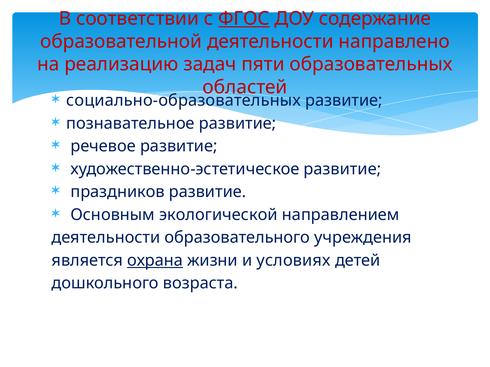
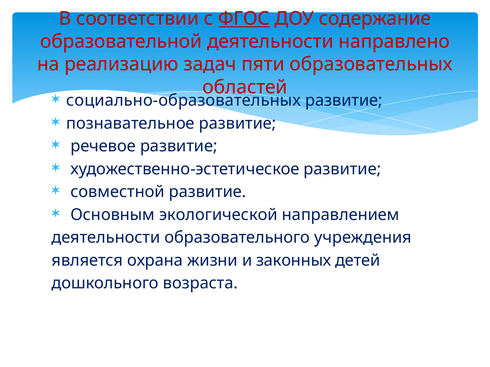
праздников: праздников -> совместной (118, 192)
охрана underline: present -> none (155, 261)
условиях: условиях -> законных (294, 261)
